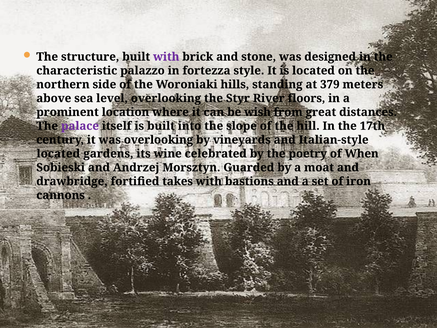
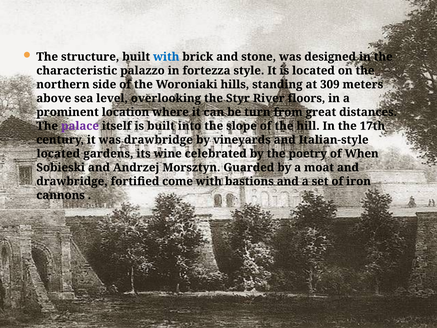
with colour: purple -> blue (166, 57)
379: 379 -> 309 (330, 84)
wish: wish -> turn (257, 112)
was overlooking: overlooking -> drawbridge (158, 140)
takes: takes -> come (178, 181)
